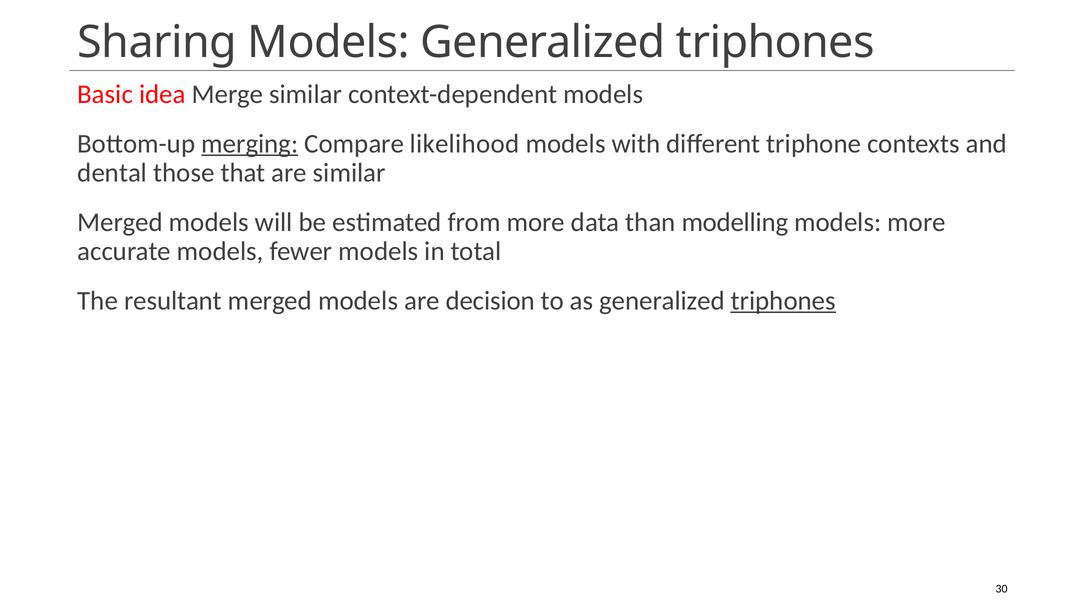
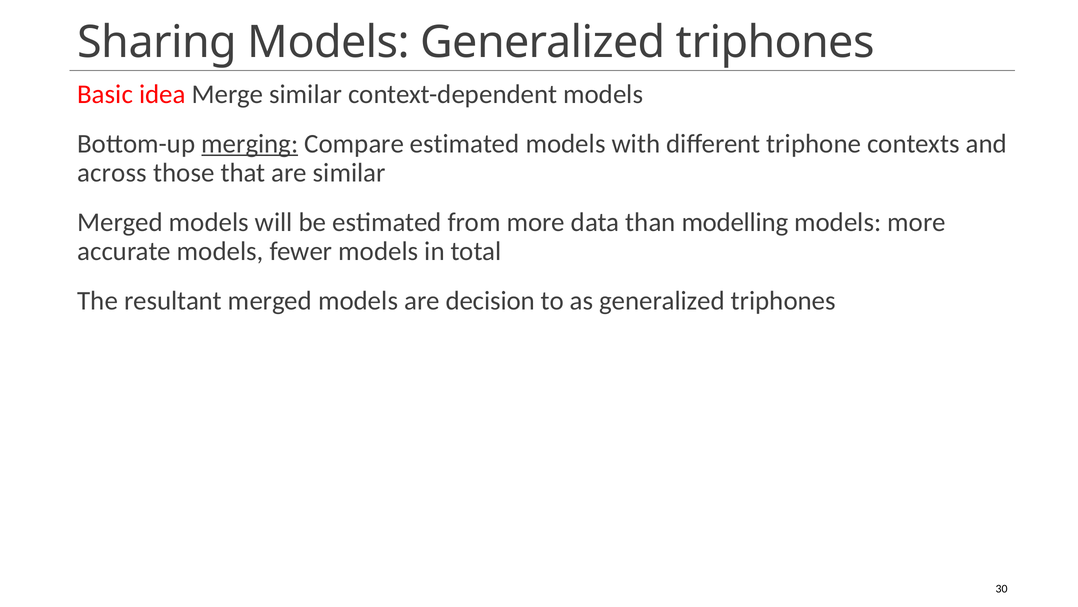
Compare likelihood: likelihood -> estimated (465, 144)
dental: dental -> across (112, 173)
triphones underline: present -> none (783, 300)
